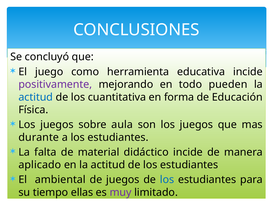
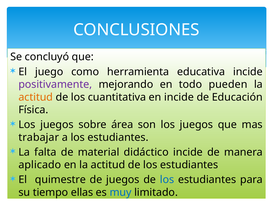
actitud colour: blue -> orange (36, 97)
en forma: forma -> incide (179, 97)
aula: aula -> área (122, 125)
durante: durante -> trabajar (39, 138)
ambiental: ambiental -> quimestre (60, 180)
muy colour: purple -> blue (121, 193)
